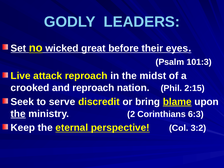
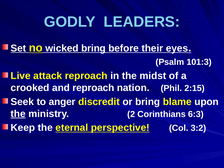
wicked great: great -> bring (94, 48)
serve: serve -> anger (62, 102)
blame underline: present -> none (177, 102)
